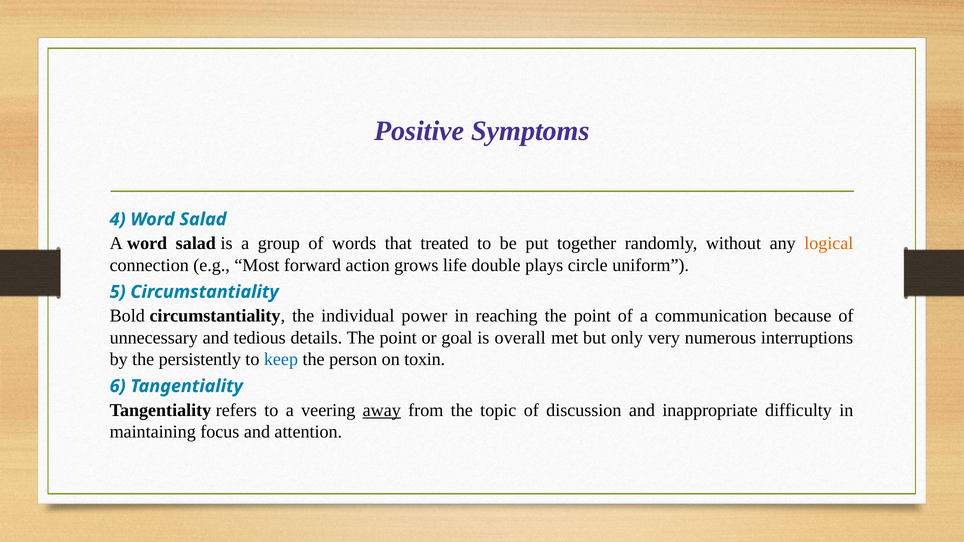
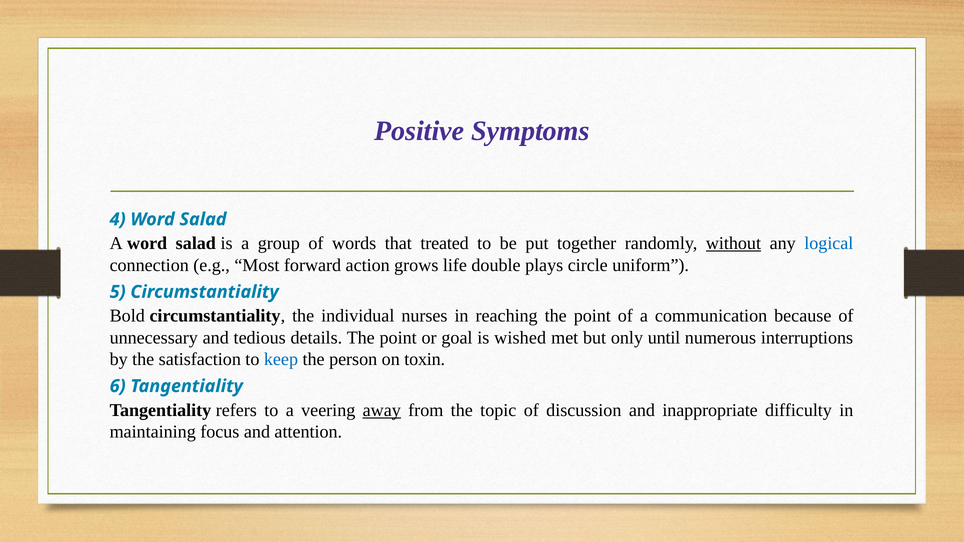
without underline: none -> present (733, 244)
logical colour: orange -> blue (829, 244)
power: power -> nurses (424, 316)
overall: overall -> wished (520, 338)
very: very -> until (664, 338)
persistently: persistently -> satisfaction (200, 360)
